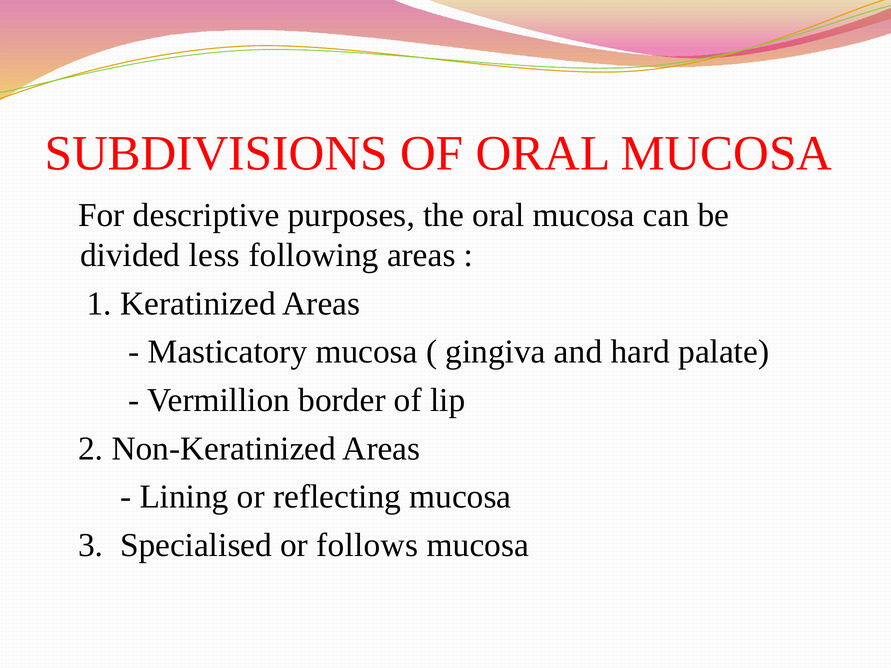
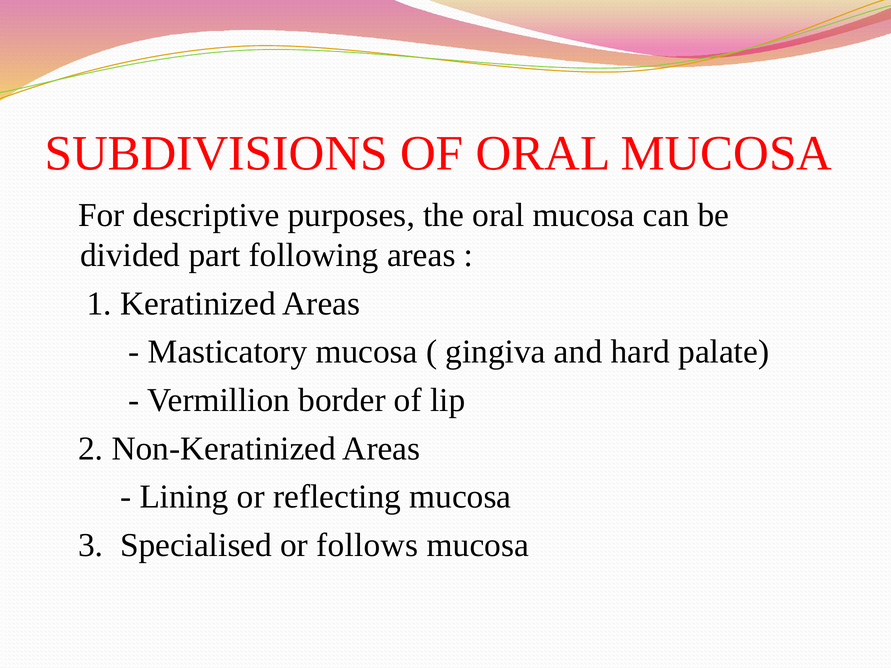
less: less -> part (215, 255)
